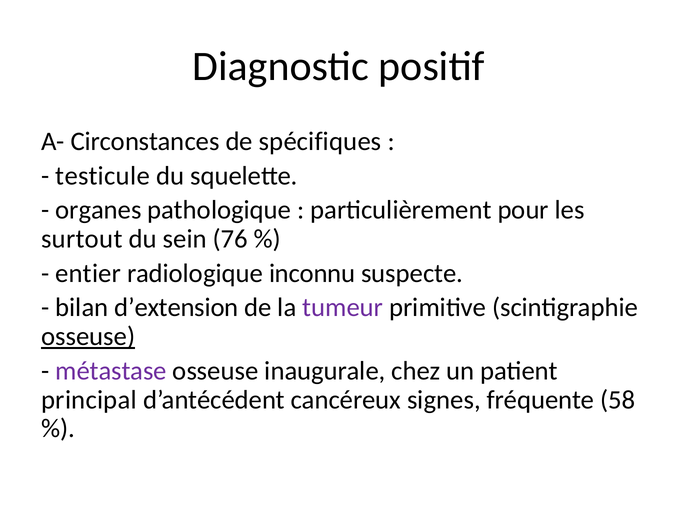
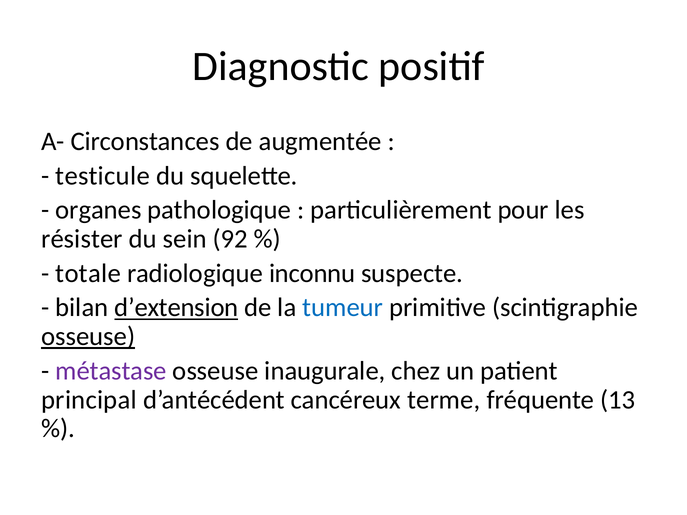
spécifiques: spécifiques -> augmentée (320, 142)
surtout: surtout -> résister (82, 239)
76: 76 -> 92 (230, 239)
entier: entier -> totale (88, 273)
d’extension underline: none -> present (176, 308)
tumeur colour: purple -> blue (343, 308)
signes: signes -> terme (444, 400)
58: 58 -> 13 (618, 400)
